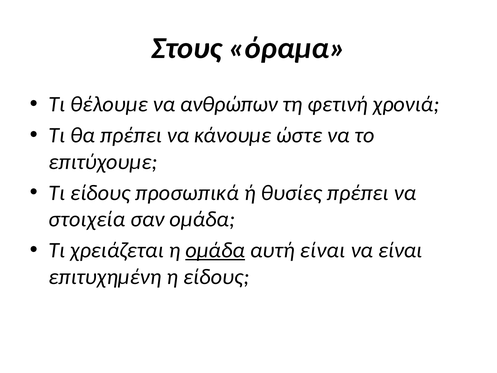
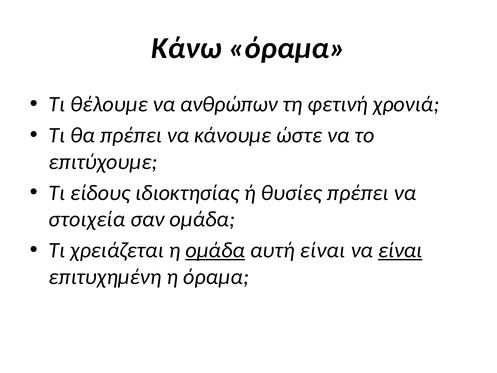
Στους: Στους -> Κάνω (186, 48)
προσωπικά: προσωπικά -> ιδιοκτησίας (187, 193)
είναι underline: none -> present (400, 250)
η είδους: είδους -> όραμα (216, 277)
